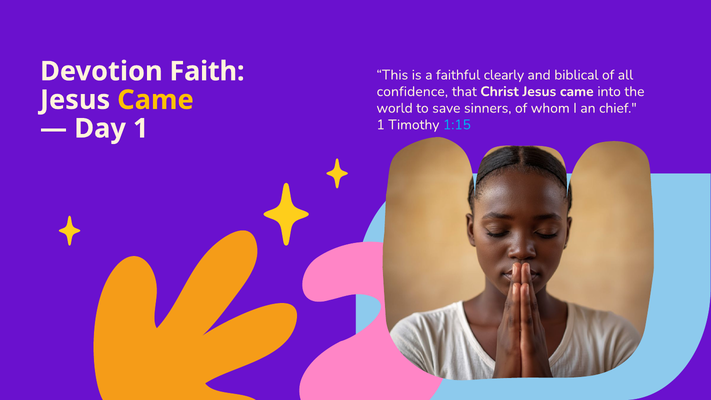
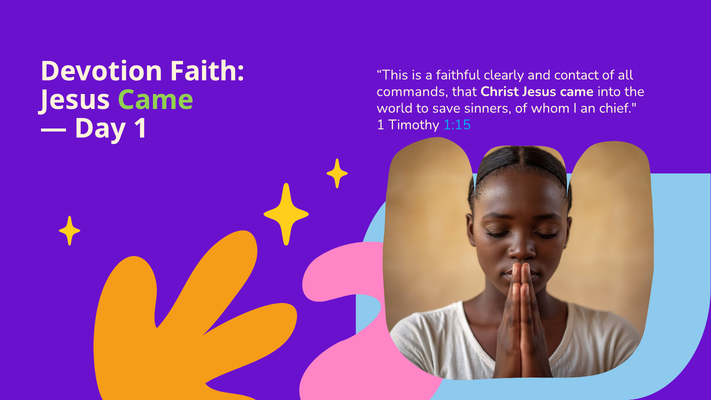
biblical: biblical -> contact (576, 75)
confidence: confidence -> commands (412, 91)
Came colour: yellow -> light green (155, 100)
